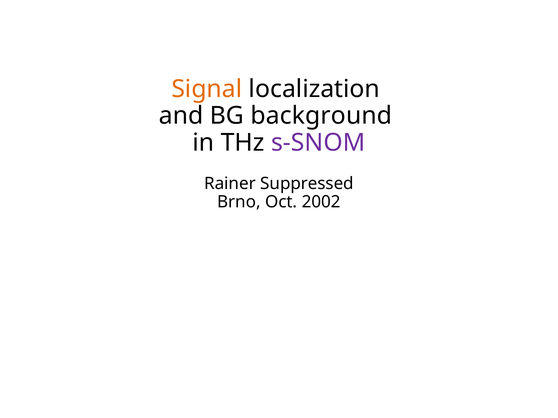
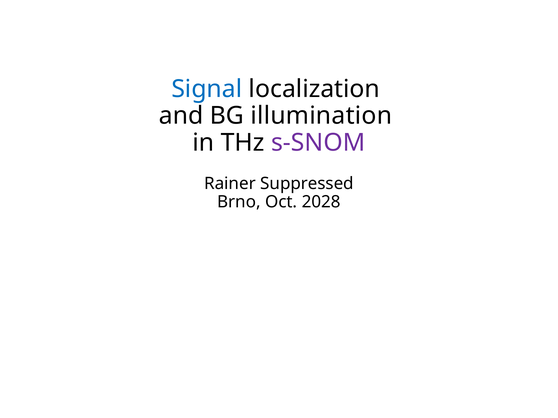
Signal colour: orange -> blue (207, 89)
background: background -> illumination (321, 116)
2002: 2002 -> 2028 (321, 202)
